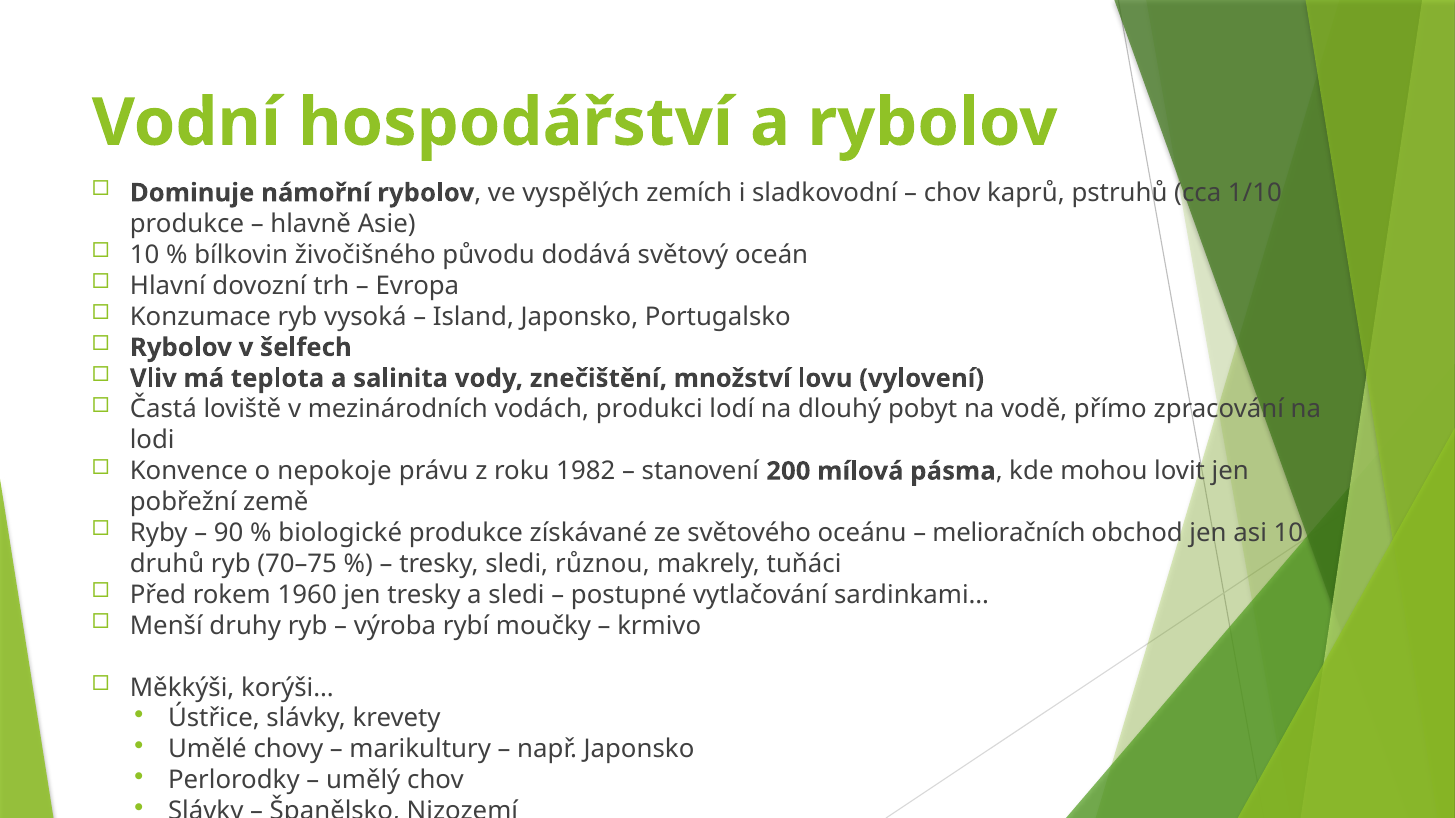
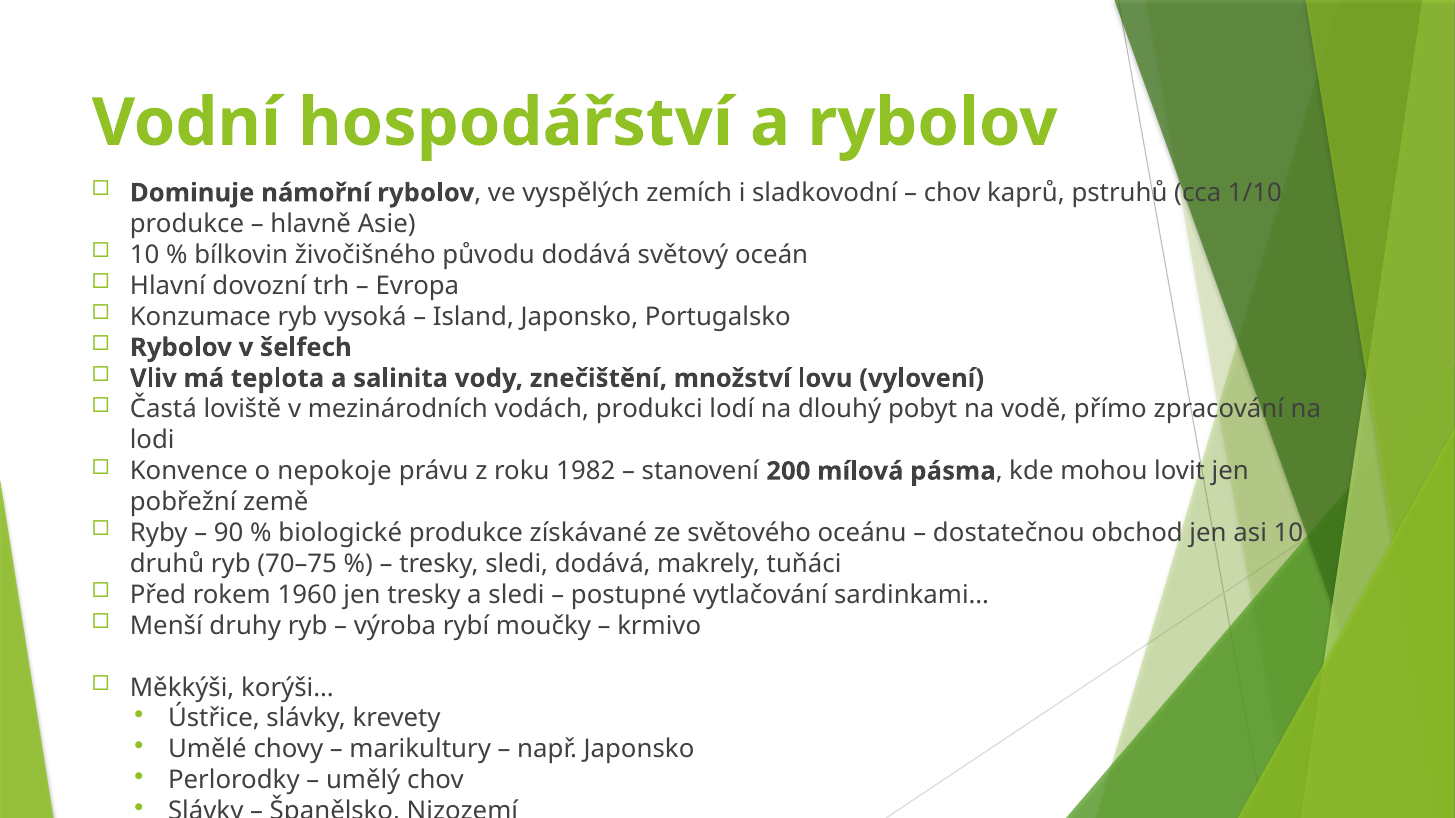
melioračních: melioračních -> dostatečnou (1009, 533)
sledi různou: různou -> dodává (603, 564)
